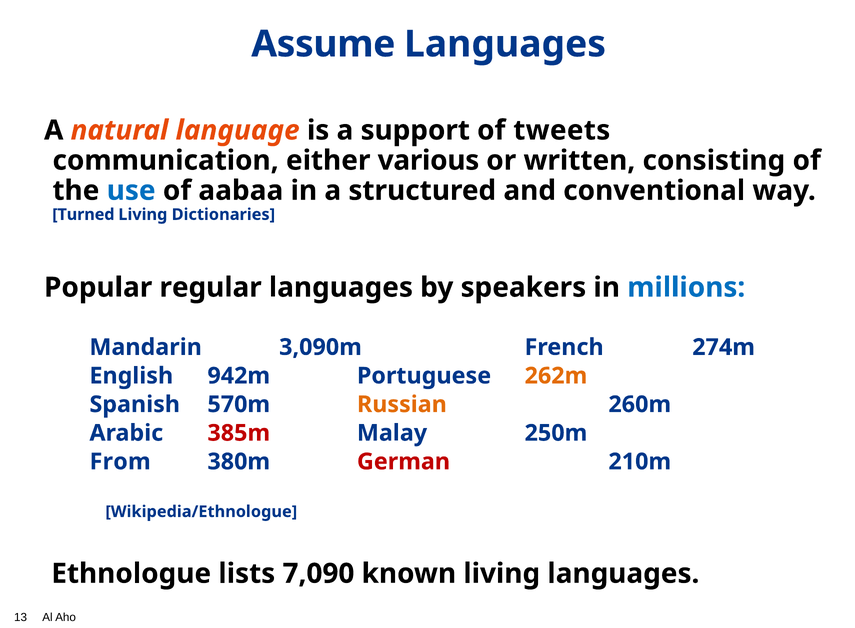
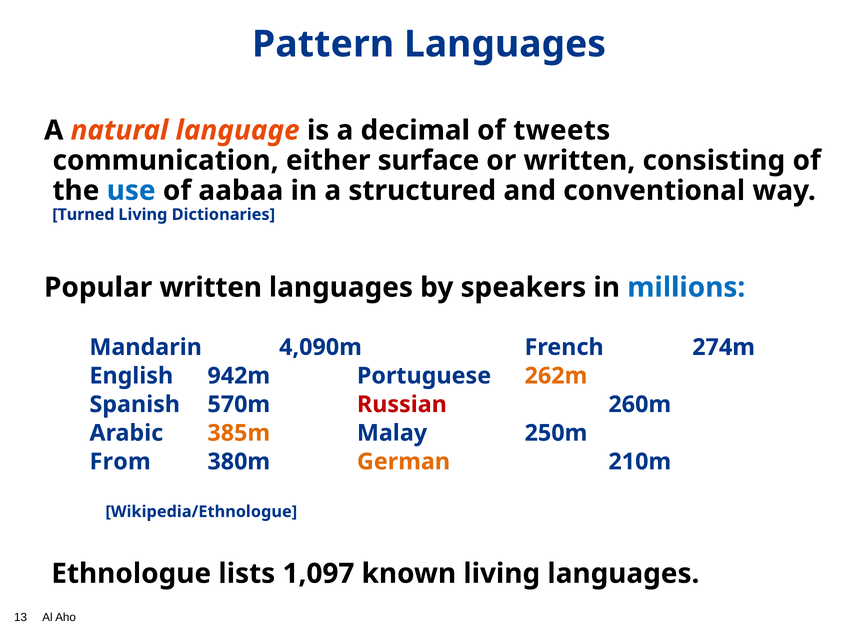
Assume: Assume -> Pattern (323, 44)
support: support -> decimal (415, 130)
various: various -> surface (428, 161)
Popular regular: regular -> written (211, 288)
3,090m: 3,090m -> 4,090m (321, 348)
Russian colour: orange -> red (402, 405)
385m colour: red -> orange (239, 434)
German colour: red -> orange (403, 462)
7,090: 7,090 -> 1,097 (318, 574)
